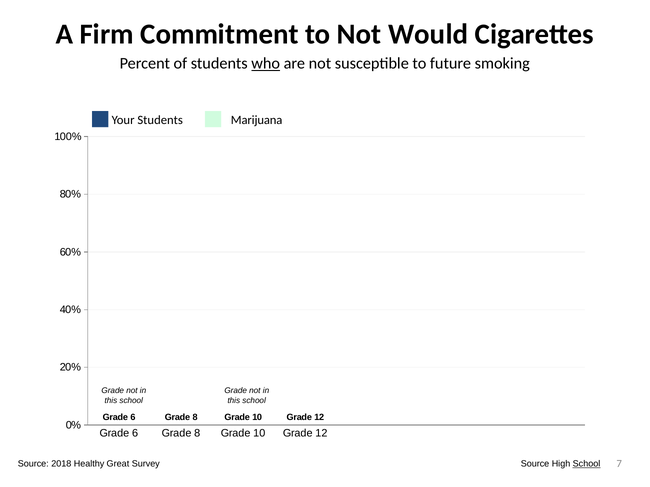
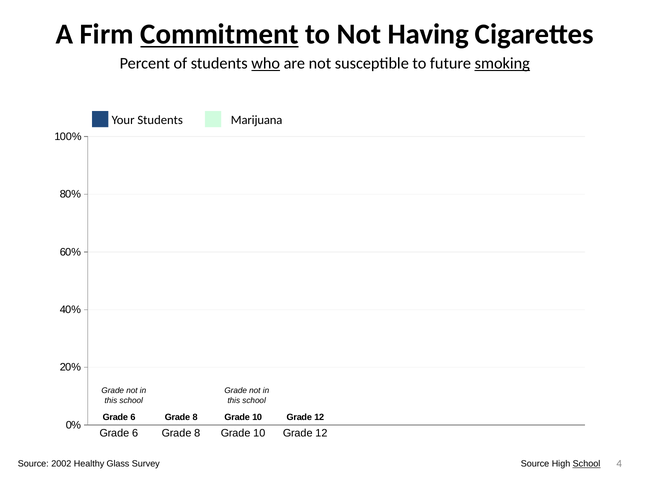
Commitment underline: none -> present (219, 35)
Would: Would -> Having (428, 35)
smoking underline: none -> present (502, 64)
2018: 2018 -> 2002 (61, 464)
Great: Great -> Glass (118, 464)
7: 7 -> 4 (619, 464)
